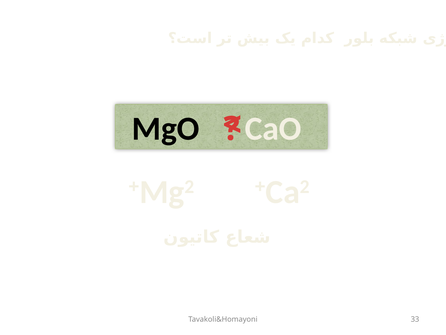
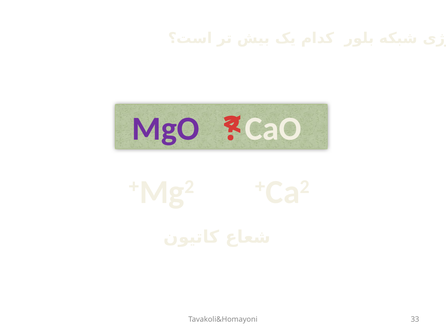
MgO colour: black -> purple (166, 129)
